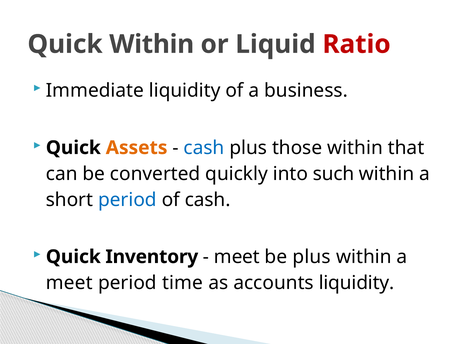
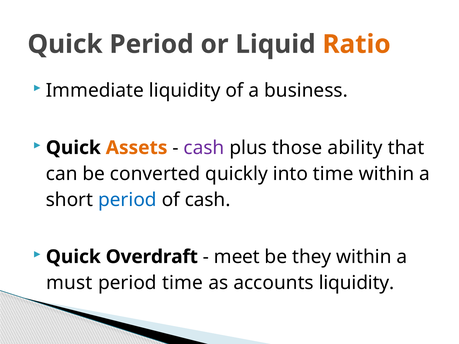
Quick Within: Within -> Period (152, 44)
Ratio colour: red -> orange (357, 44)
cash colour: blue -> purple (204, 148)
those within: within -> ability (355, 148)
into such: such -> time (333, 174)
Inventory: Inventory -> Overdraft (152, 257)
be plus: plus -> they (312, 257)
meet: meet -> must (69, 283)
